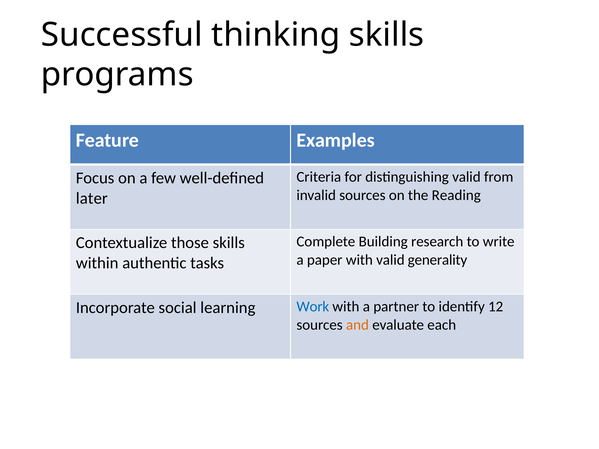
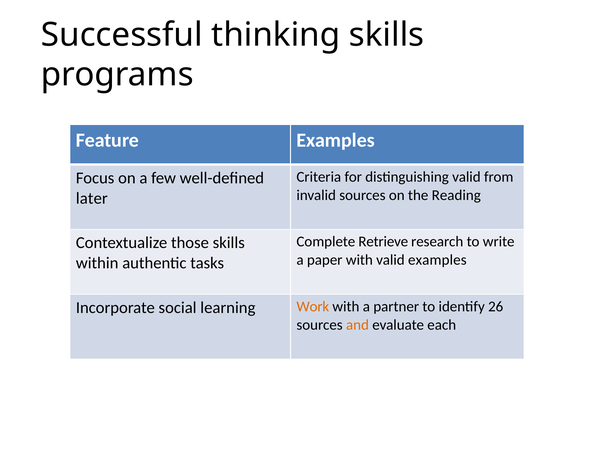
Building: Building -> Retrieve (383, 242)
valid generality: generality -> examples (437, 260)
Work colour: blue -> orange (313, 307)
12: 12 -> 26 (496, 307)
